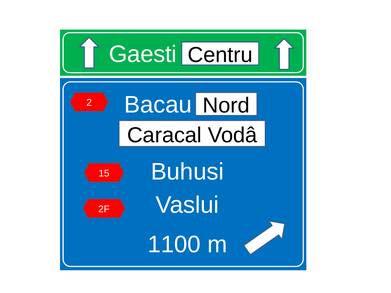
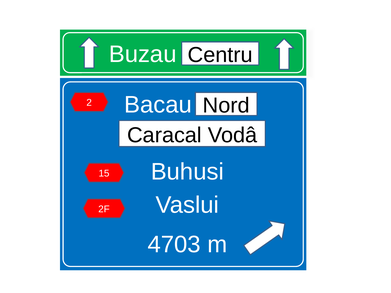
Gaesti: Gaesti -> Buzau (143, 54)
1100: 1100 -> 4703 (174, 245)
